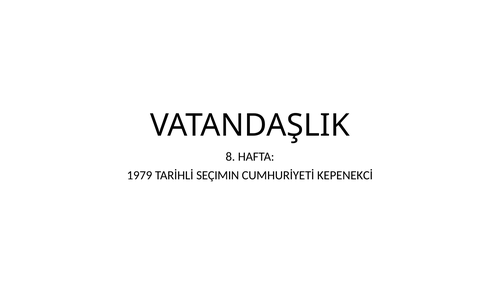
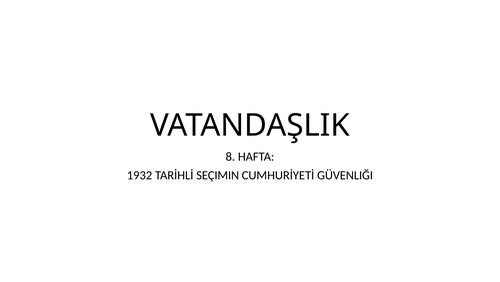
1979: 1979 -> 1932 (140, 175)
KEPENEKCİ: KEPENEKCİ -> GÜVENLIĞI (345, 175)
